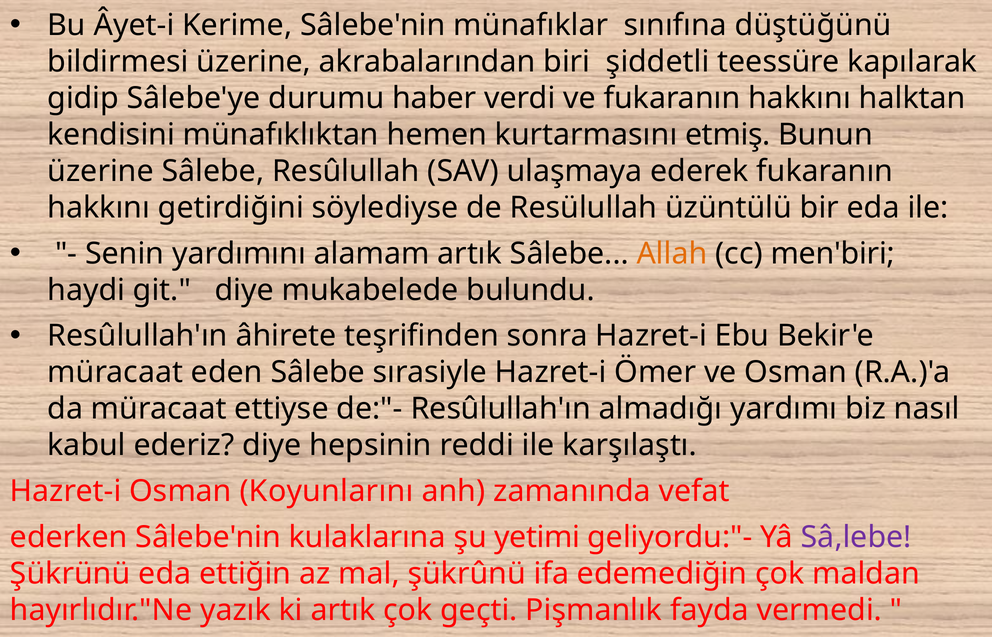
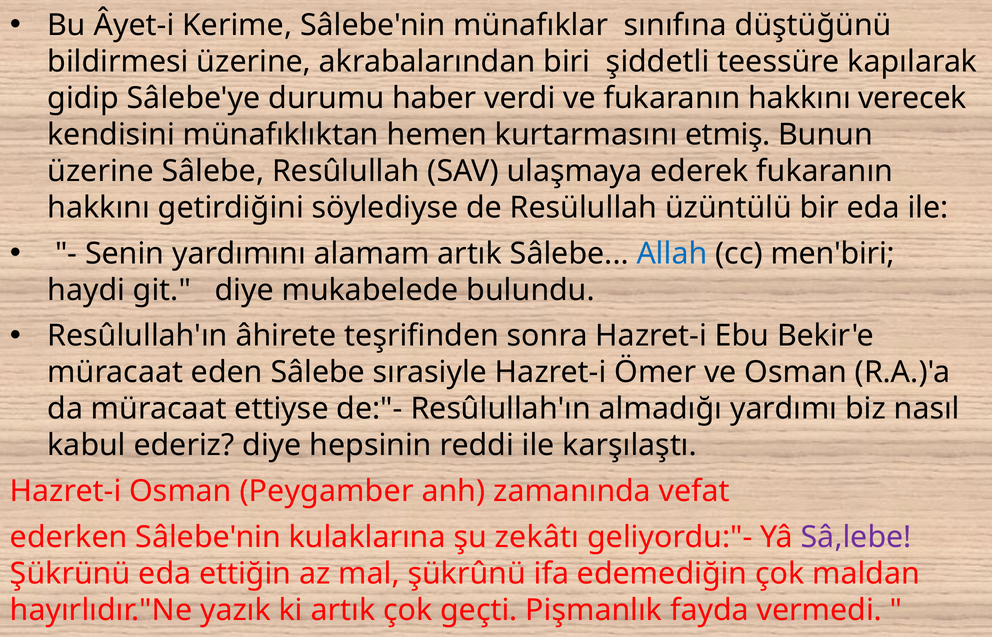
halktan: halktan -> verecek (912, 98)
Allah colour: orange -> blue (672, 253)
Koyunlarını: Koyunlarını -> Peygamber (327, 491)
yetimi: yetimi -> zekâtı (537, 537)
